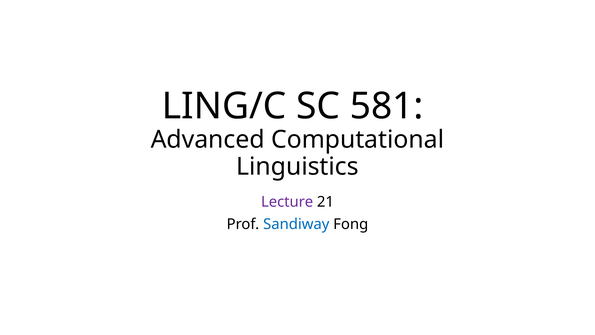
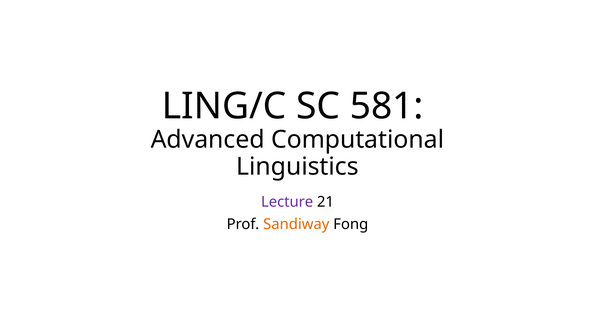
Sandiway colour: blue -> orange (296, 224)
